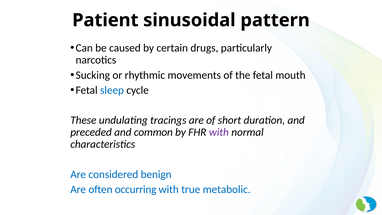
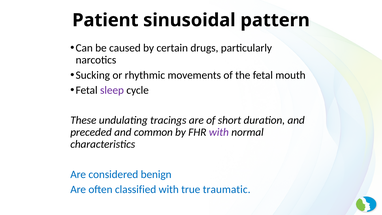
sleep colour: blue -> purple (112, 90)
occurring: occurring -> classified (136, 189)
metabolic: metabolic -> traumatic (227, 189)
